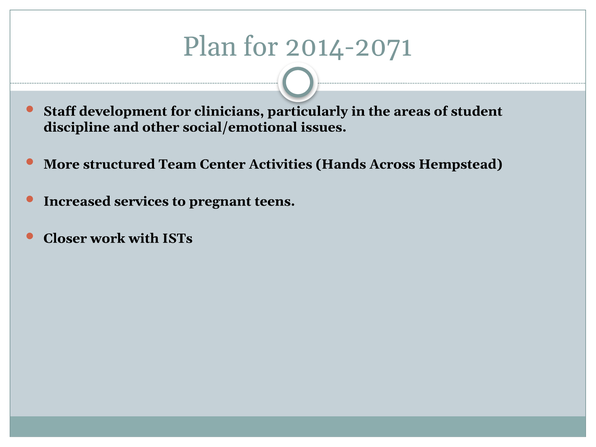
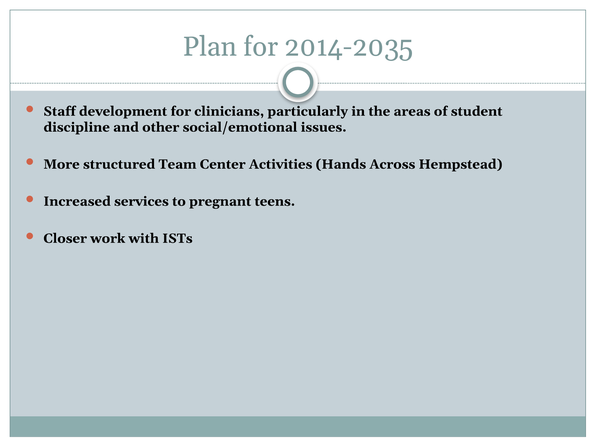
2014-2071: 2014-2071 -> 2014-2035 (349, 47)
